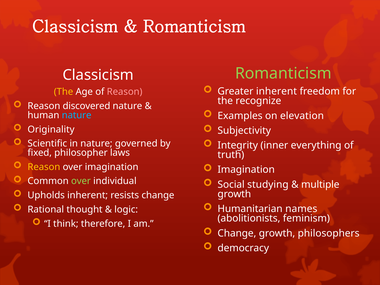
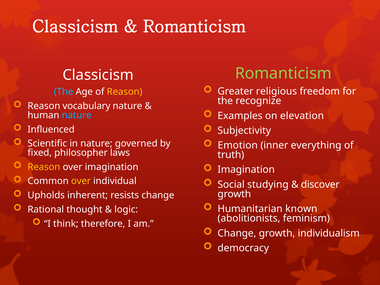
Greater inherent: inherent -> religious (277, 91)
The colour: yellow -> light blue (64, 92)
Reason colour: pink -> yellow (125, 92)
discovered: discovered -> vocabulary (86, 106)
Originality: Originality -> Influenced (51, 129)
Integrity: Integrity -> Emotion (238, 145)
over colour: light green -> yellow (81, 181)
multiple: multiple -> discover (320, 184)
names: names -> known (301, 209)
philosophers: philosophers -> individualism (329, 233)
